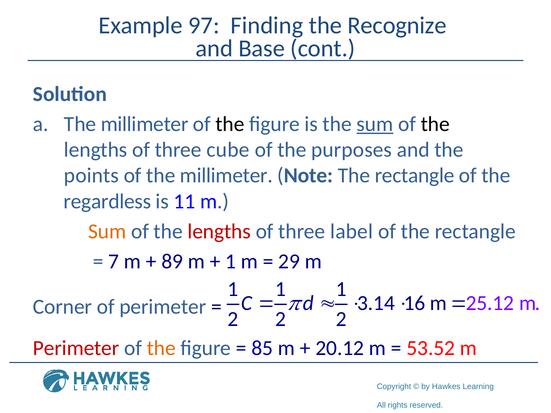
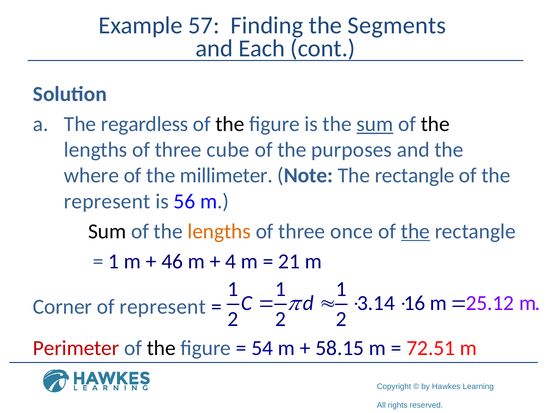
97: 97 -> 57 (204, 26)
Recognize: Recognize -> Segments (397, 26)
Base: Base -> Each (262, 49)
millimeter: millimeter -> regardless (145, 124)
points: points -> where (91, 176)
regardless: regardless -> represent (107, 201)
11: 11 -> 56 (184, 201)
Sum colour: orange -> black (107, 231)
lengths colour: red -> orange (219, 231)
label: label -> once (352, 231)
the underline: none -> present (415, 231)
7: 7 -> 1 (114, 261)
89: 89 -> 46 (172, 261)
1: 1 -> 4 (231, 261)
29: 29 -> 21 (289, 261)
of perimeter: perimeter -> represent (163, 307)
the colour: orange -> black (161, 348)
85: 85 -> 54 (262, 348)
20.12: 20.12 -> 58.15 (340, 348)
53.52: 53.52 -> 72.51 (431, 348)
